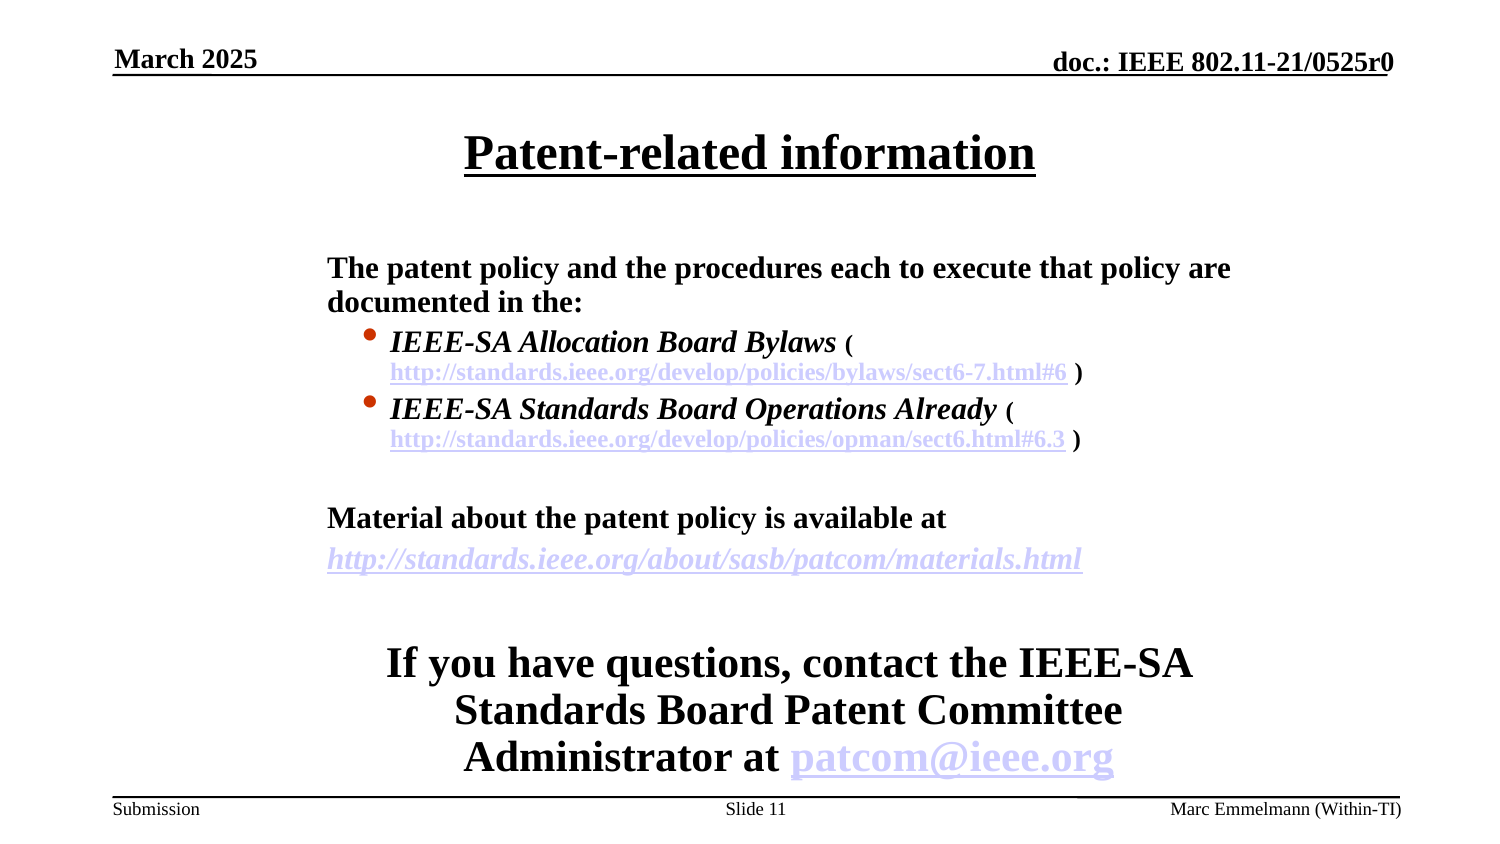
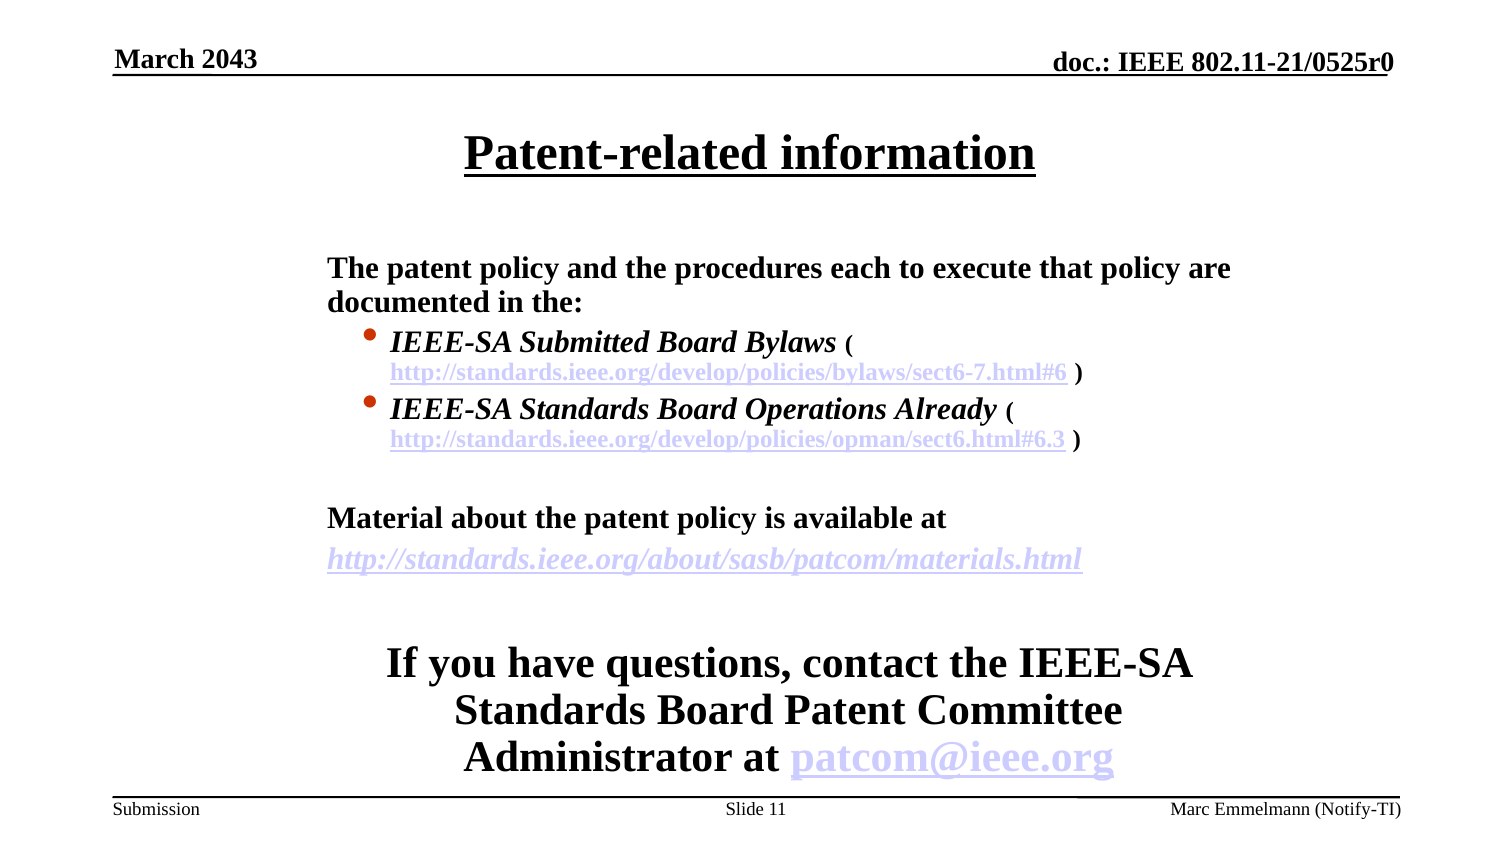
2025: 2025 -> 2043 (230, 60)
Allocation: Allocation -> Submitted (584, 342)
Within-TI: Within-TI -> Notify-TI (1358, 809)
